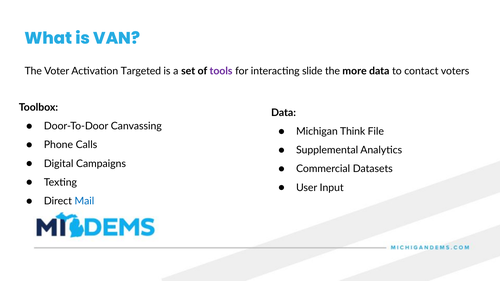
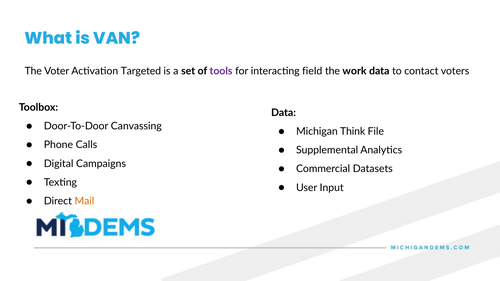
slide: slide -> field (312, 71)
more: more -> work (355, 71)
Mail colour: blue -> orange (84, 201)
